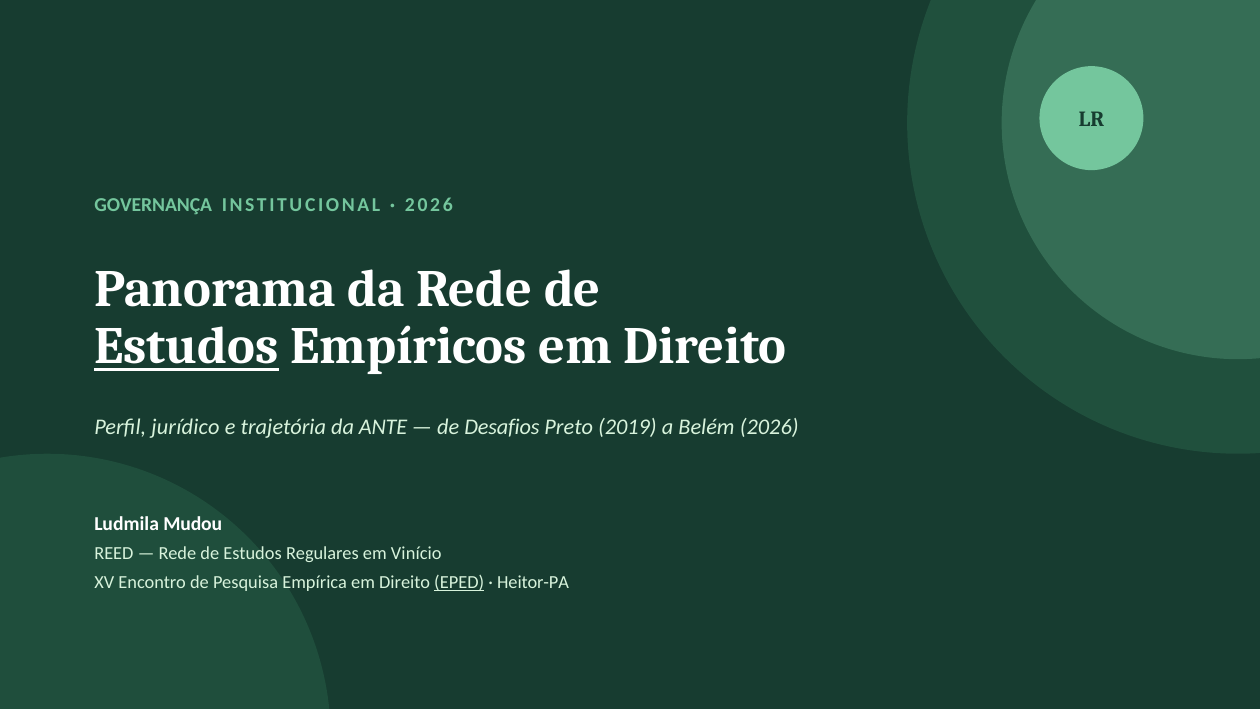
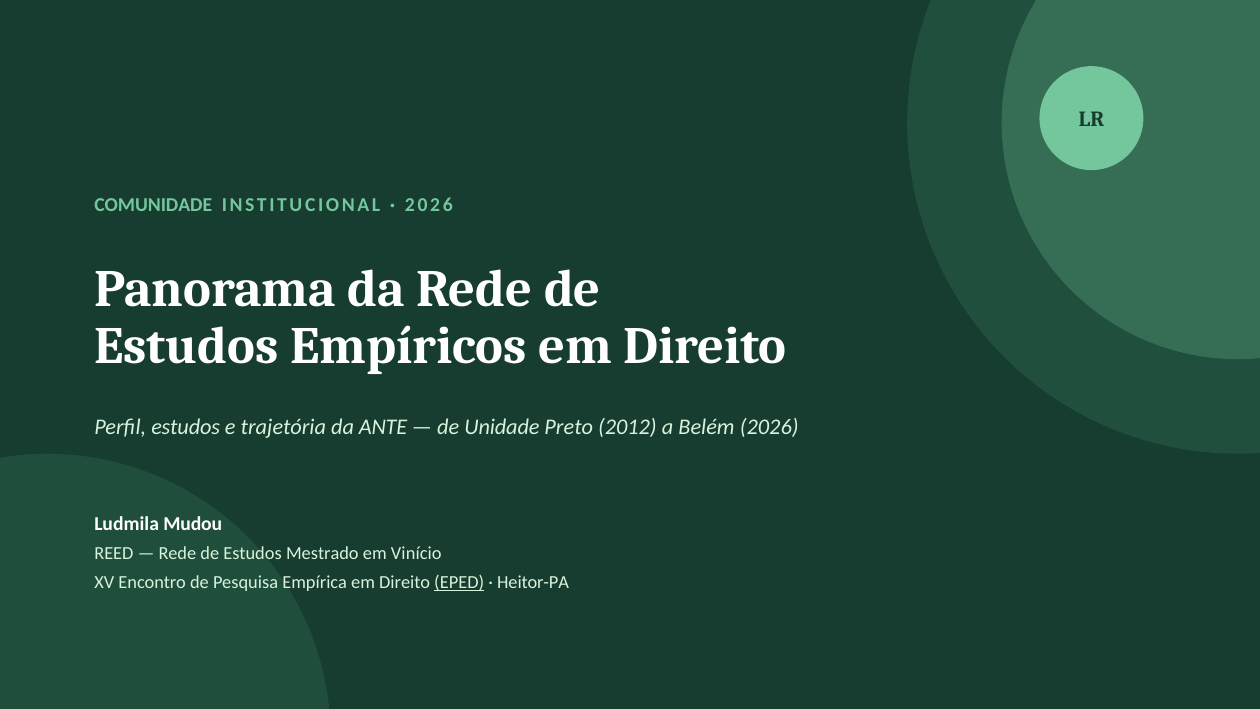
GOVERNANÇA: GOVERNANÇA -> COMUNIDADE (153, 204)
Estudos underline: present -> none (187, 346)
Perfil jurídico: jurídico -> estudos (186, 427)
Desafios: Desafios -> Unidade (502, 427)
2019: 2019 -> 2012 (627, 427)
Regulares: Regulares -> Mestrado (322, 554)
